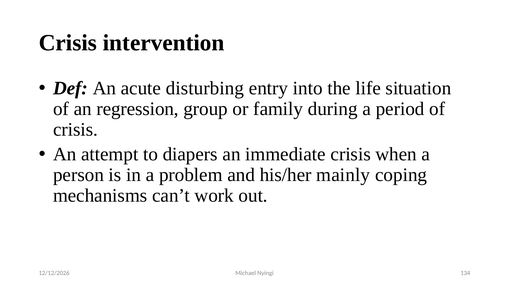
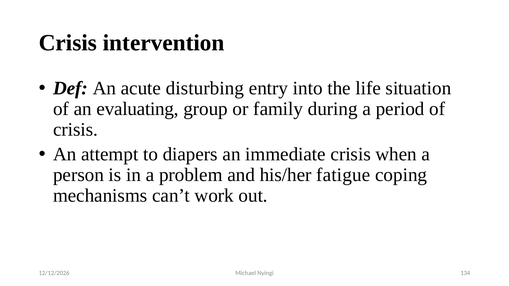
regression: regression -> evaluating (138, 109)
mainly: mainly -> fatigue (343, 175)
